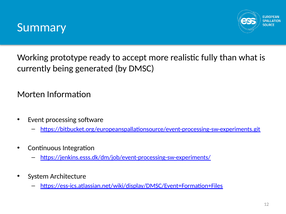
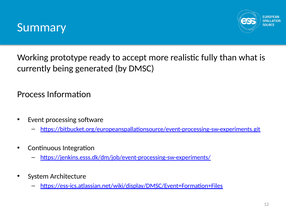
Morten: Morten -> Process (31, 95)
